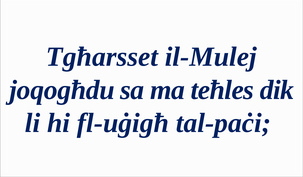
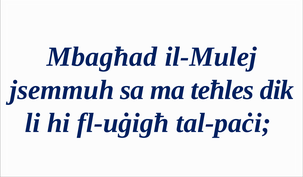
Tgħarsset: Tgħarsset -> Mbagħad (102, 57)
joqogħdu: joqogħdu -> jsemmuh (62, 90)
